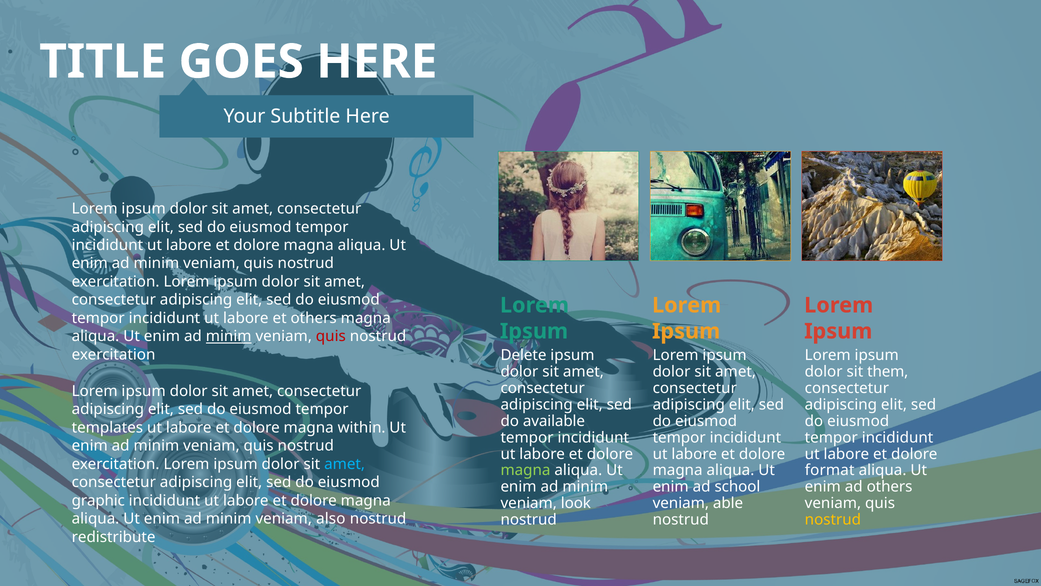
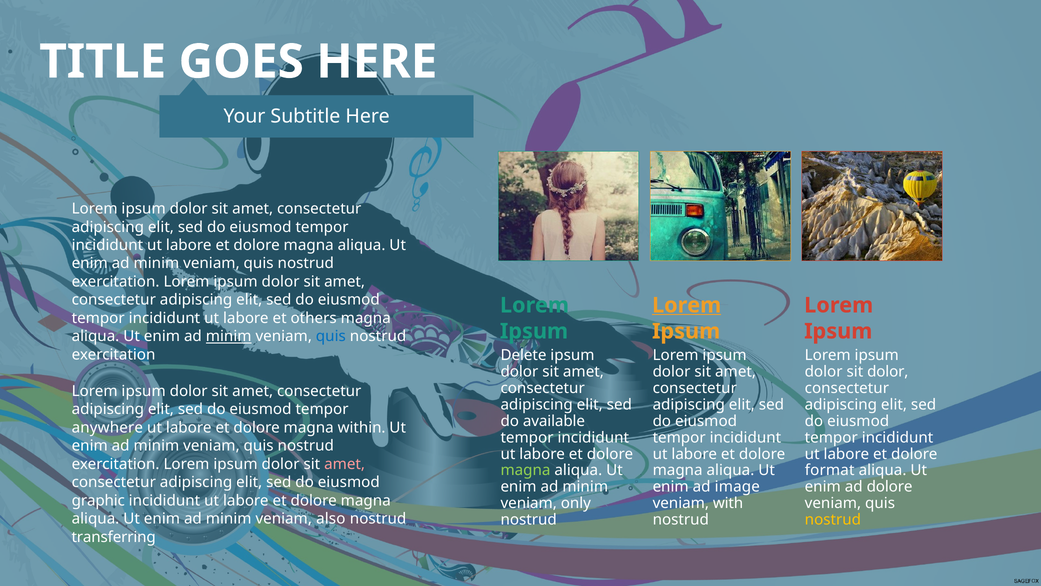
Lorem underline: none -> present (687, 305)
quis colour: red -> blue (331, 336)
sit them: them -> dolor (888, 372)
templates: templates -> anywhere (107, 427)
amet colour: light blue -> pink (345, 464)
school: school -> image (737, 486)
ad others: others -> dolore (890, 486)
look: look -> only (576, 503)
able: able -> with (728, 503)
redistribute: redistribute -> transferring (114, 537)
